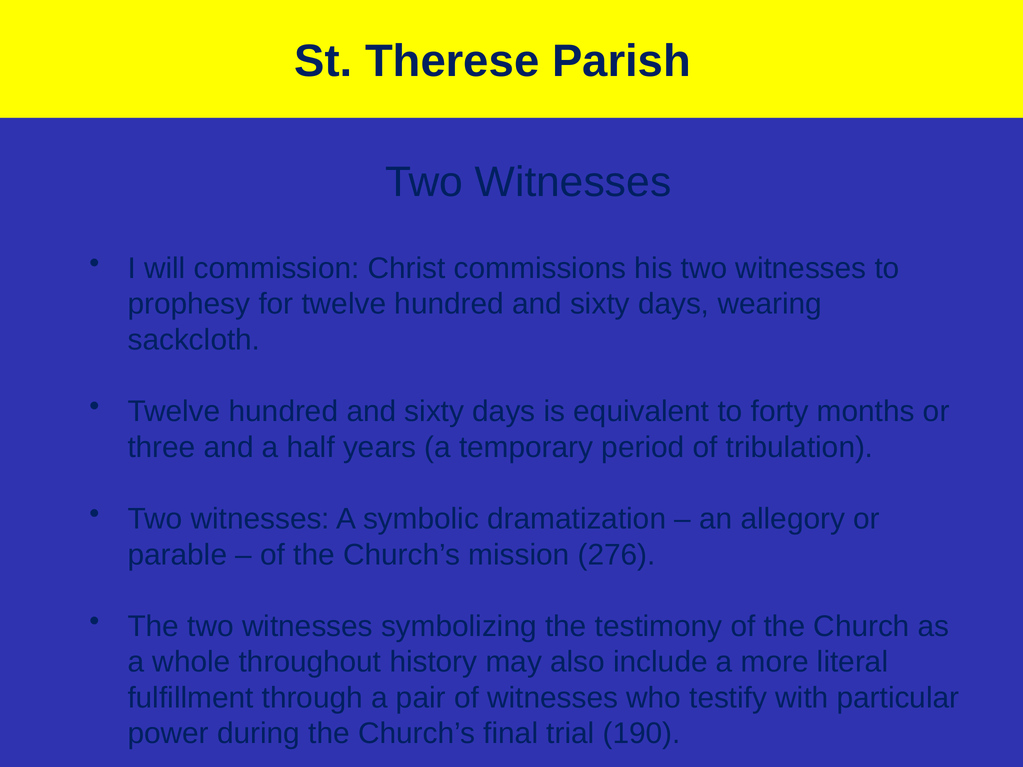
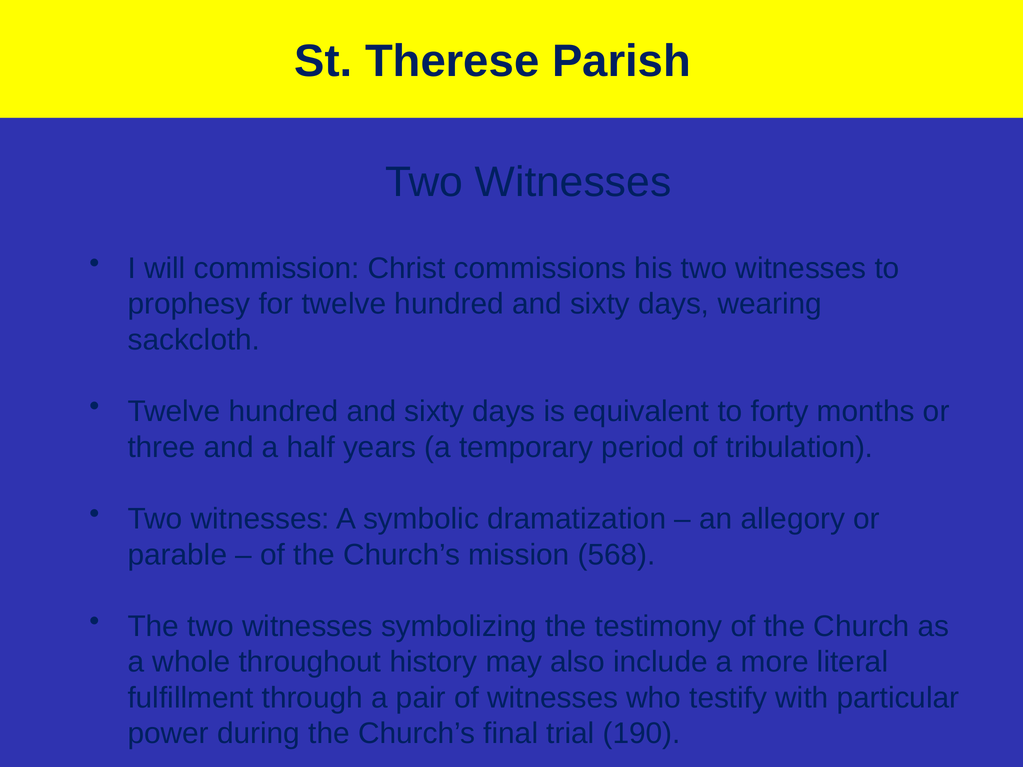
276: 276 -> 568 (617, 555)
